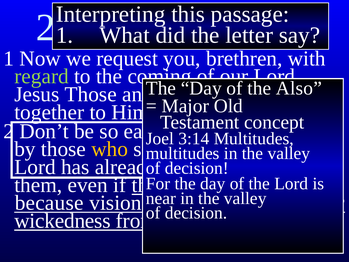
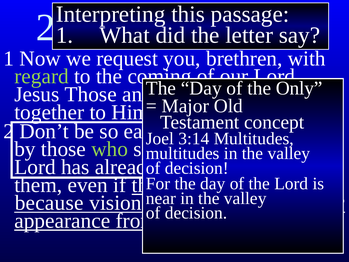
Also: Also -> Only (299, 88)
who colour: yellow -> light green (110, 149)
wickedness: wickedness -> appearance (62, 221)
